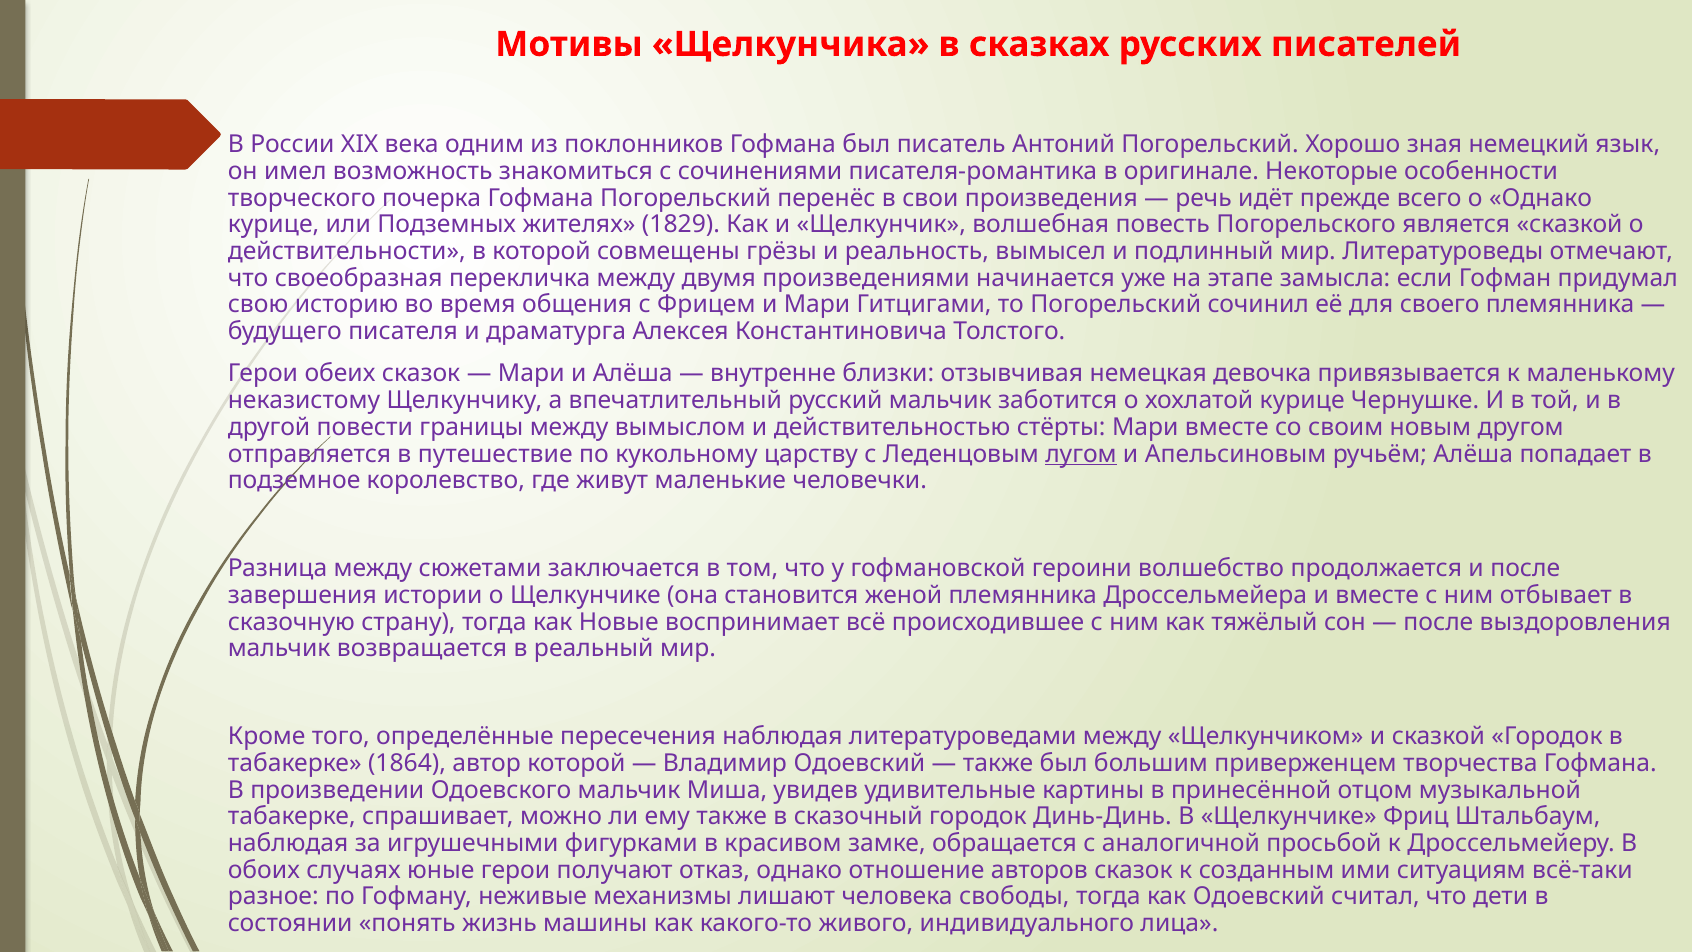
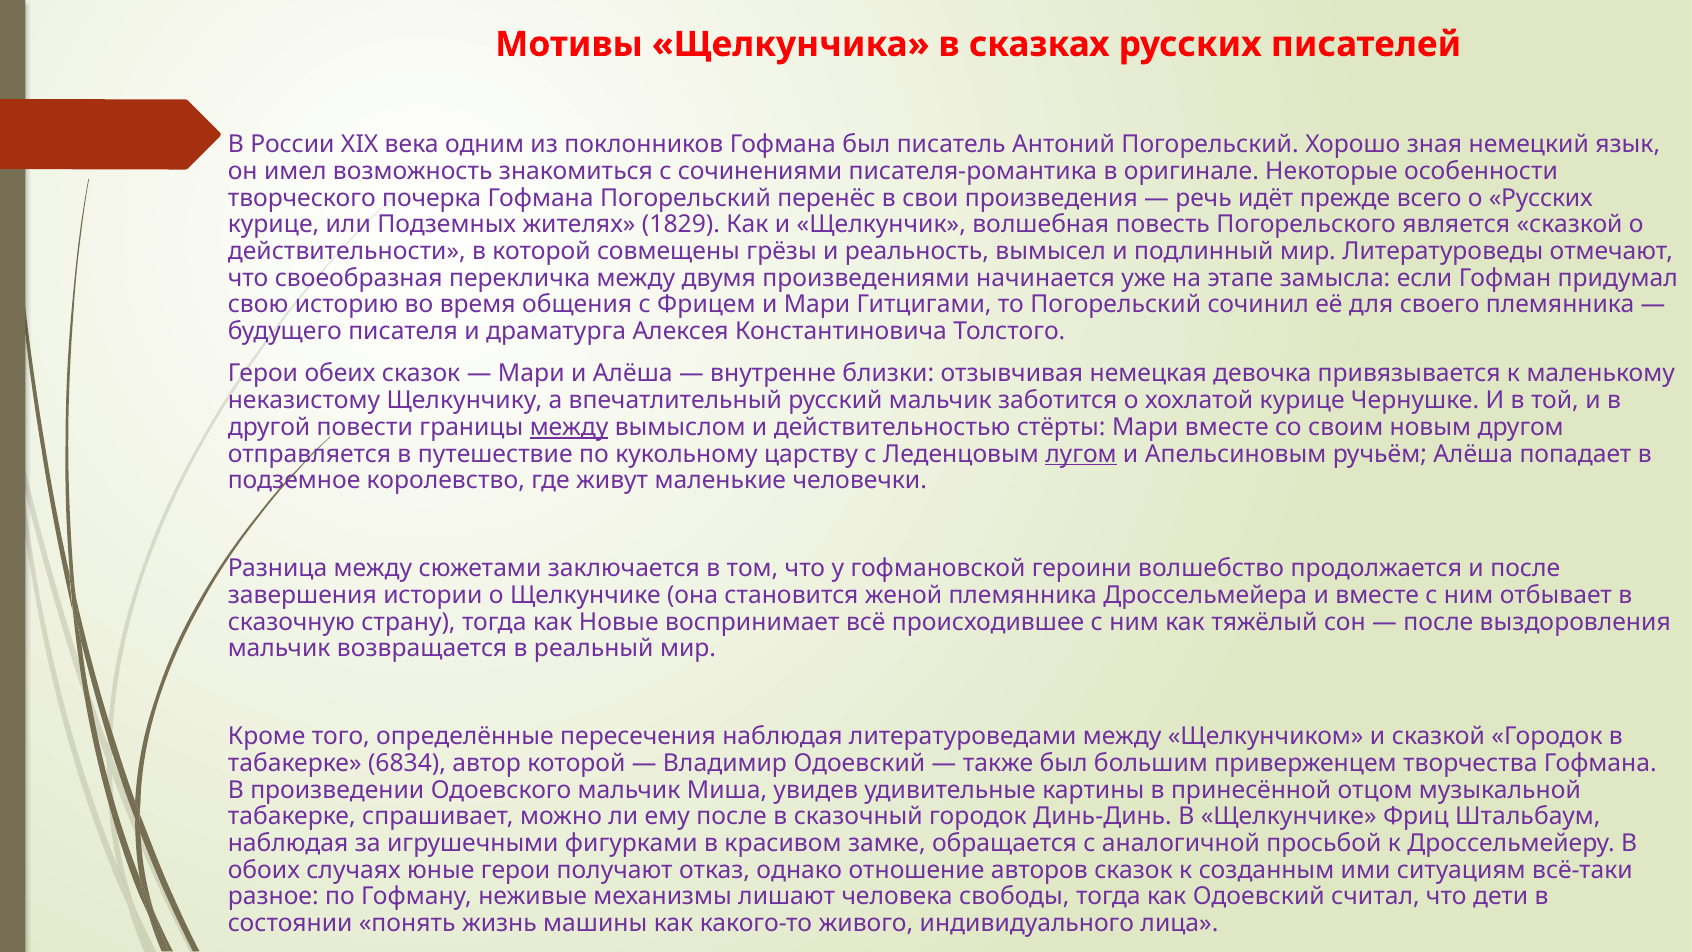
о Однако: Однако -> Русских (1541, 198)
между underline: none -> present (569, 427)
1864: 1864 -> 6834 (407, 763)
ему также: также -> после (732, 816)
